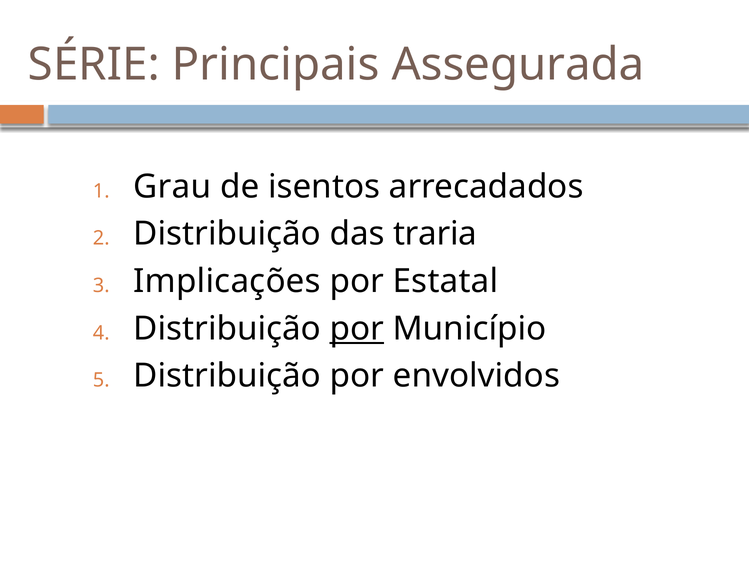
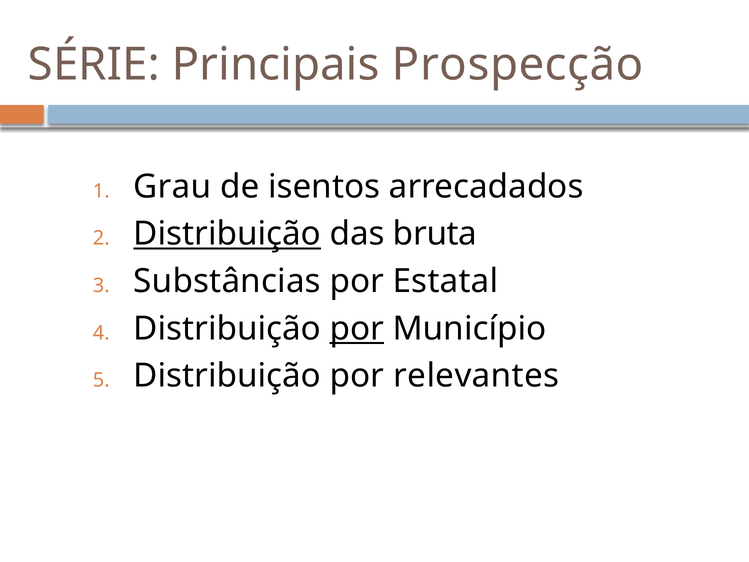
Assegurada: Assegurada -> Prospecção (518, 65)
Distribuição underline: none -> present (227, 234)
traria: traria -> bruta (435, 234)
Implicações: Implicações -> Substâncias (227, 281)
envolvidos: envolvidos -> relevantes (476, 376)
